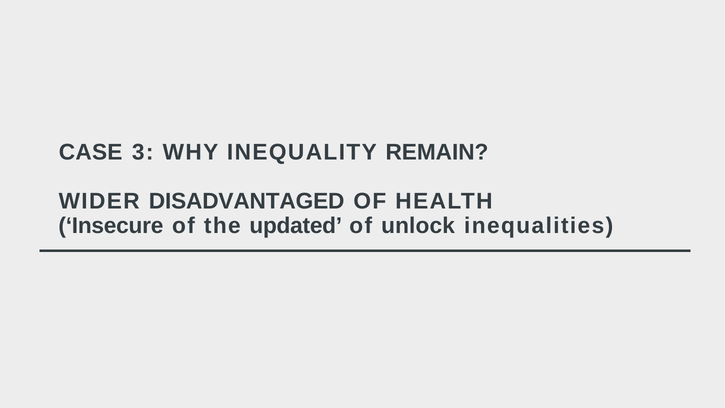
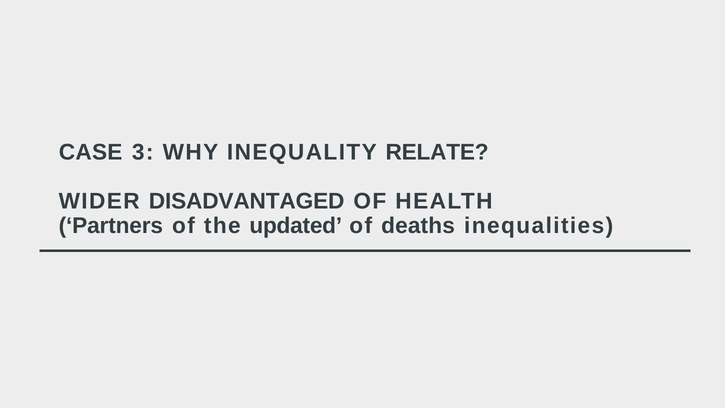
REMAIN: REMAIN -> RELATE (437, 152)
Insecure: Insecure -> Partners (111, 226)
unlock: unlock -> deaths (418, 226)
